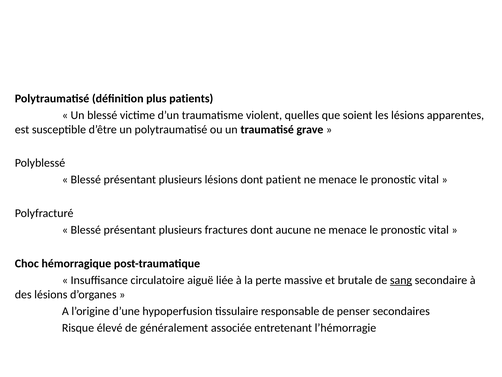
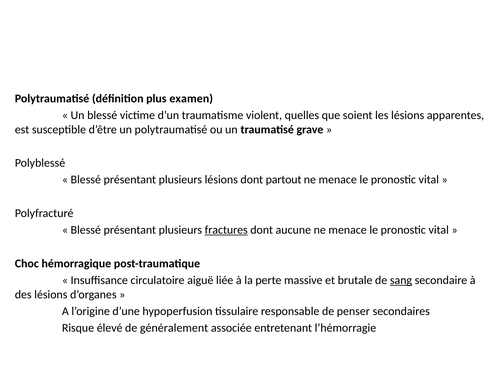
patients: patients -> examen (191, 98)
patient: patient -> partout (284, 179)
fractures underline: none -> present (226, 230)
